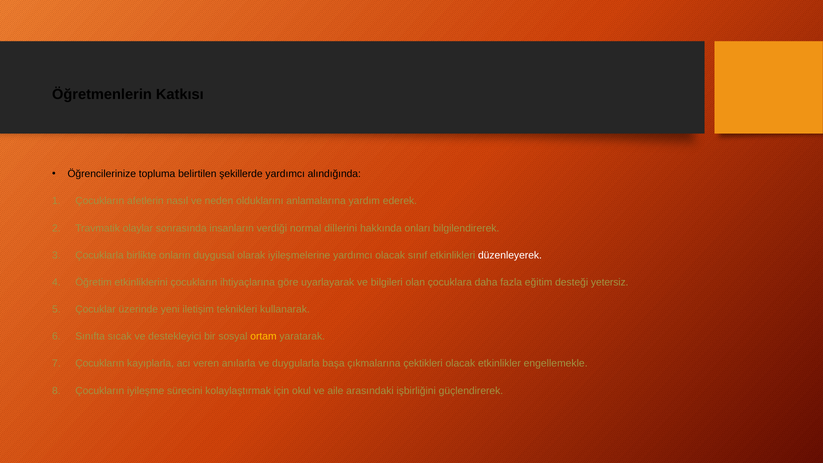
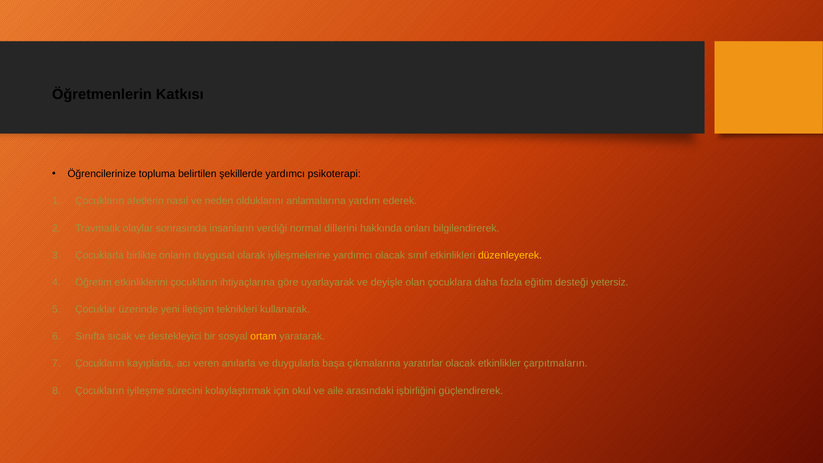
alındığında: alındığında -> psikoterapi (334, 174)
düzenleyerek colour: white -> yellow (510, 255)
bilgileri: bilgileri -> deyişle (387, 282)
çektikleri: çektikleri -> yaratırlar (423, 364)
engellemekle: engellemekle -> çarpıtmaların (556, 364)
